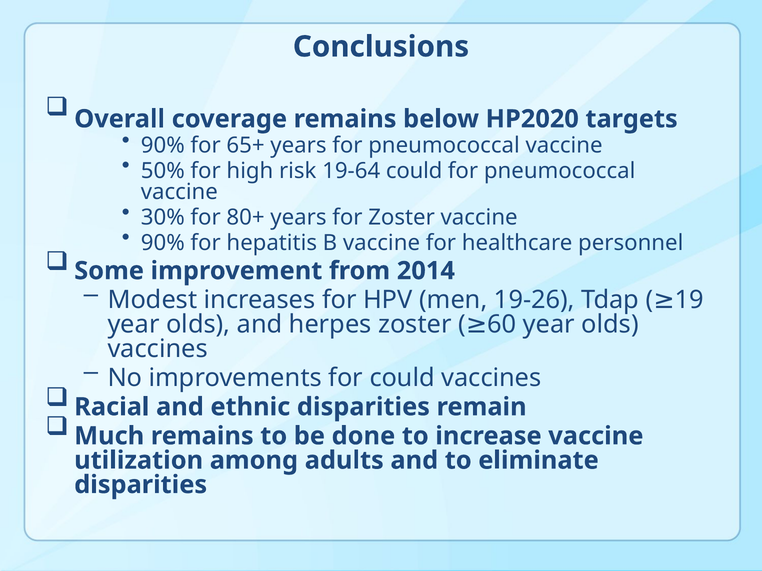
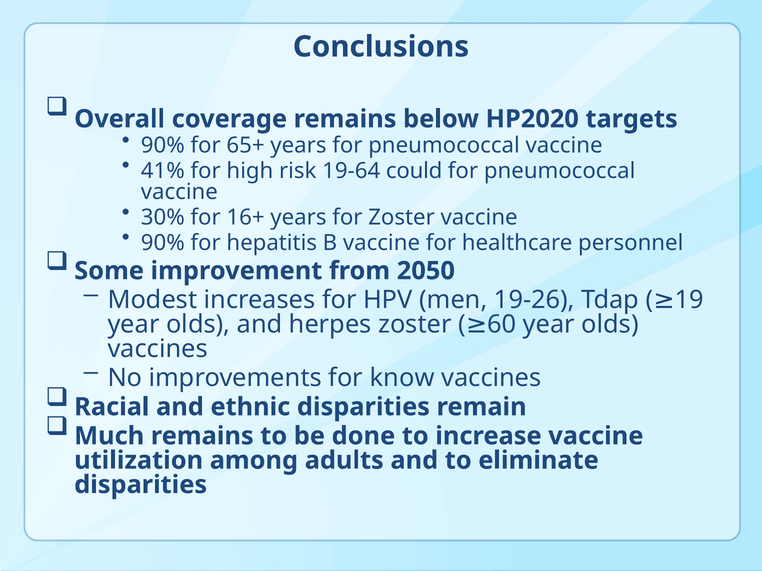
50%: 50% -> 41% (163, 171)
80+: 80+ -> 16+ (246, 218)
2014: 2014 -> 2050 (426, 271)
for could: could -> know (402, 378)
